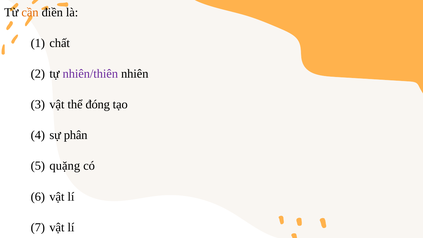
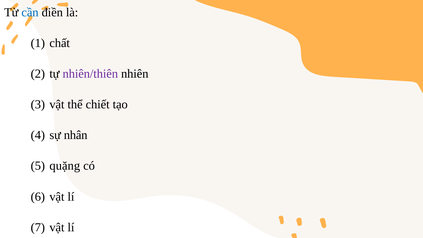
cần colour: orange -> blue (30, 12)
đóng: đóng -> chiết (98, 105)
phân: phân -> nhân (76, 135)
